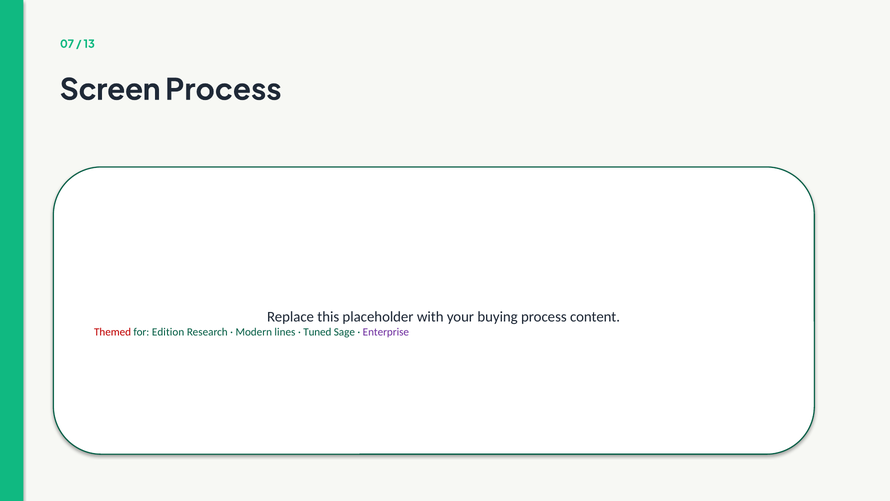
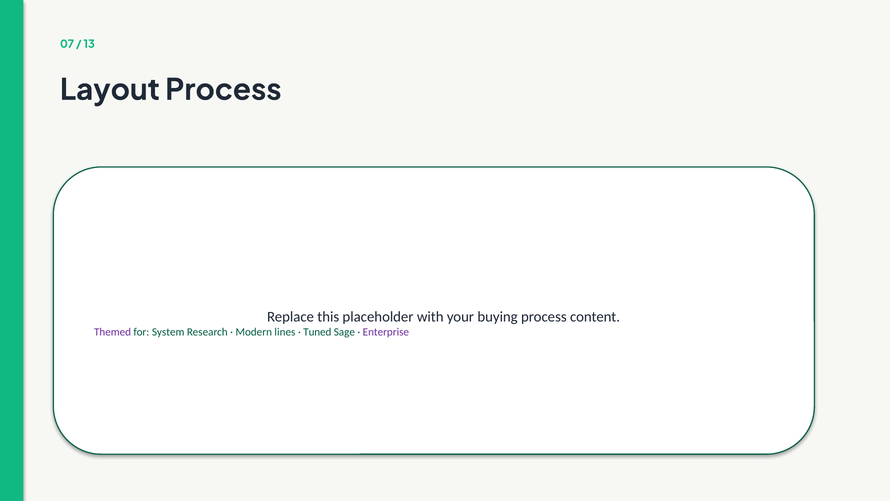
Screen: Screen -> Layout (110, 90)
Themed colour: red -> purple (113, 332)
Edition: Edition -> System (168, 332)
